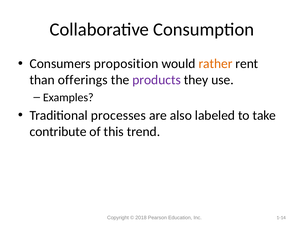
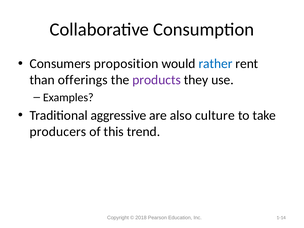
rather colour: orange -> blue (216, 64)
processes: processes -> aggressive (119, 115)
labeled: labeled -> culture (215, 115)
contribute: contribute -> producers (58, 132)
